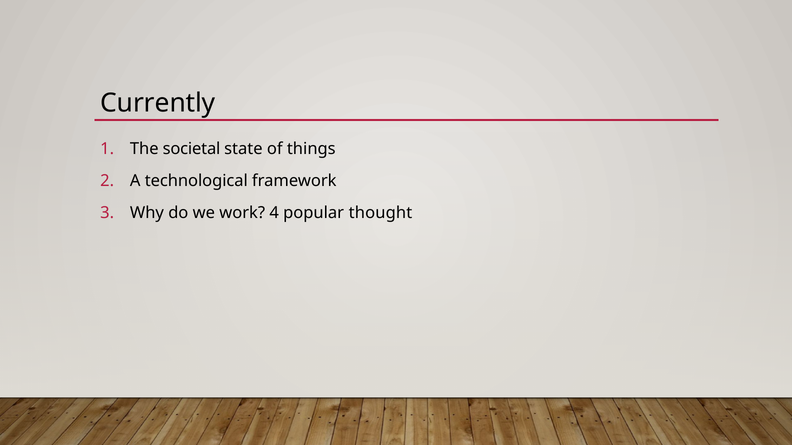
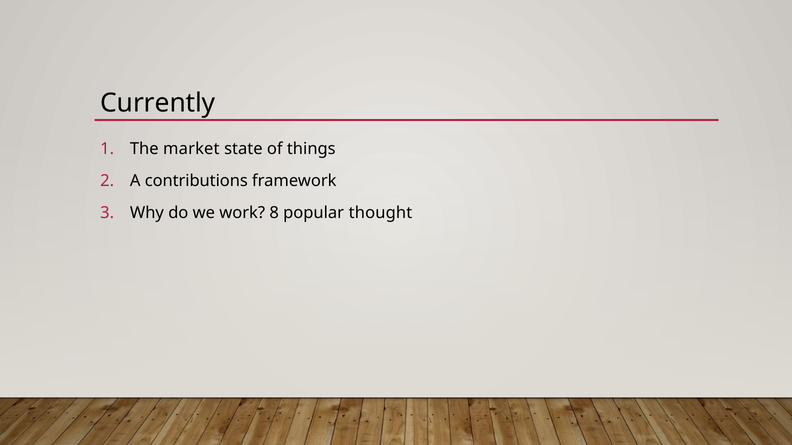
societal: societal -> market (191, 149)
technological: technological -> contributions (196, 181)
4: 4 -> 8 (274, 213)
